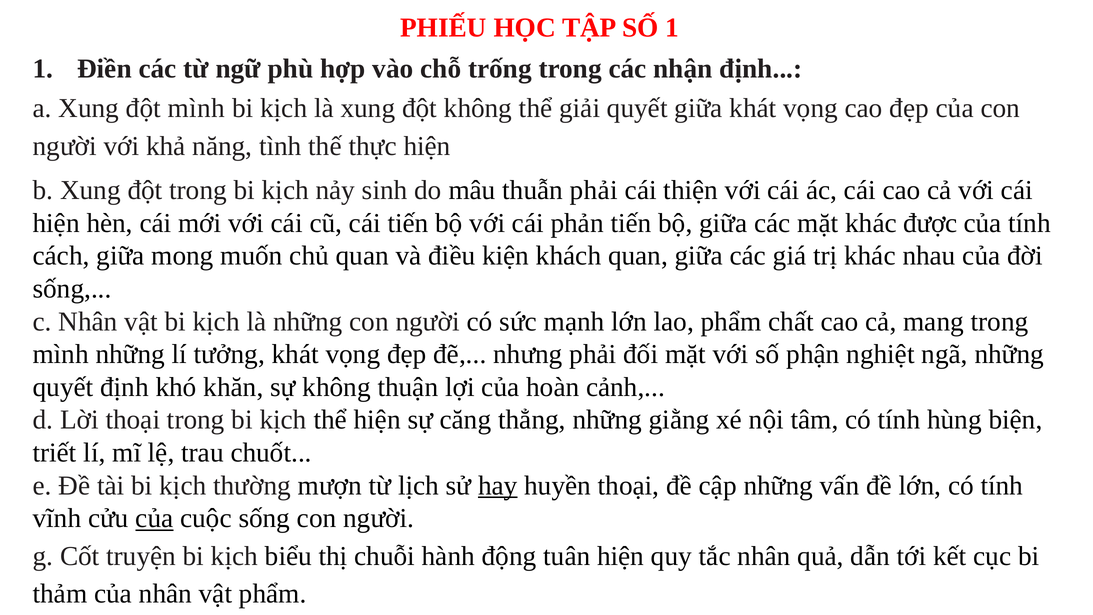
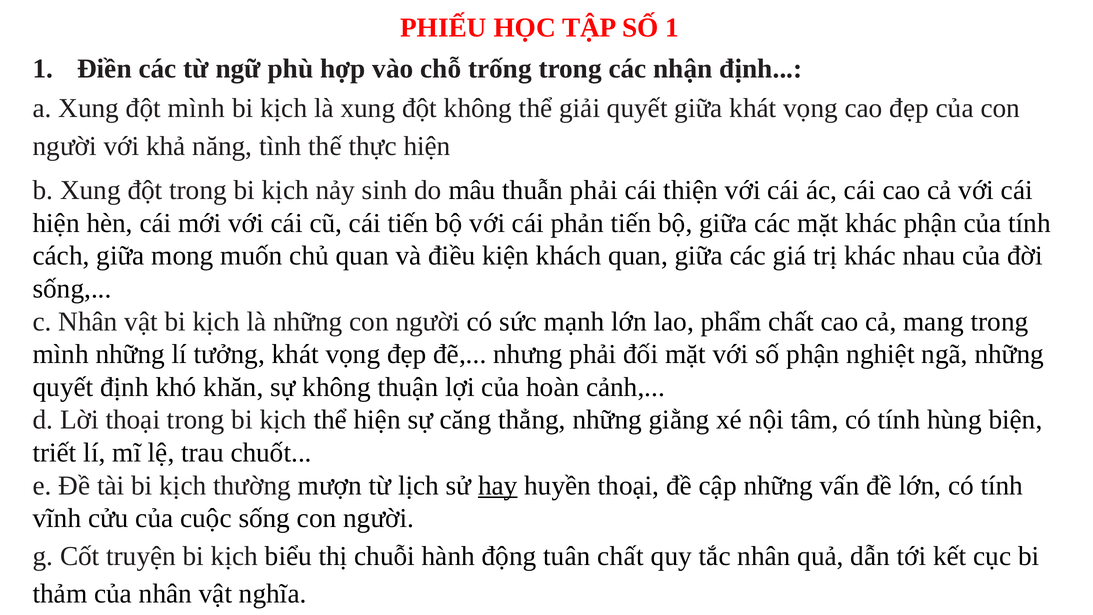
khác được: được -> phận (930, 223)
của underline: present -> none (154, 518)
tuân hiện: hiện -> chất (620, 556)
vật phẩm: phẩm -> nghĩa (273, 594)
